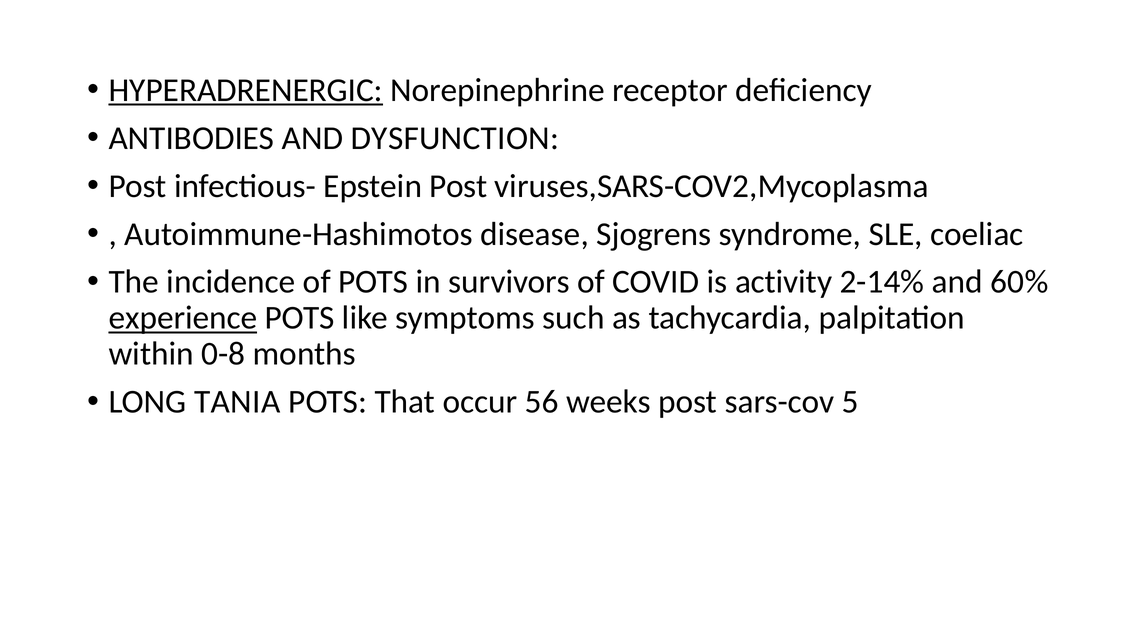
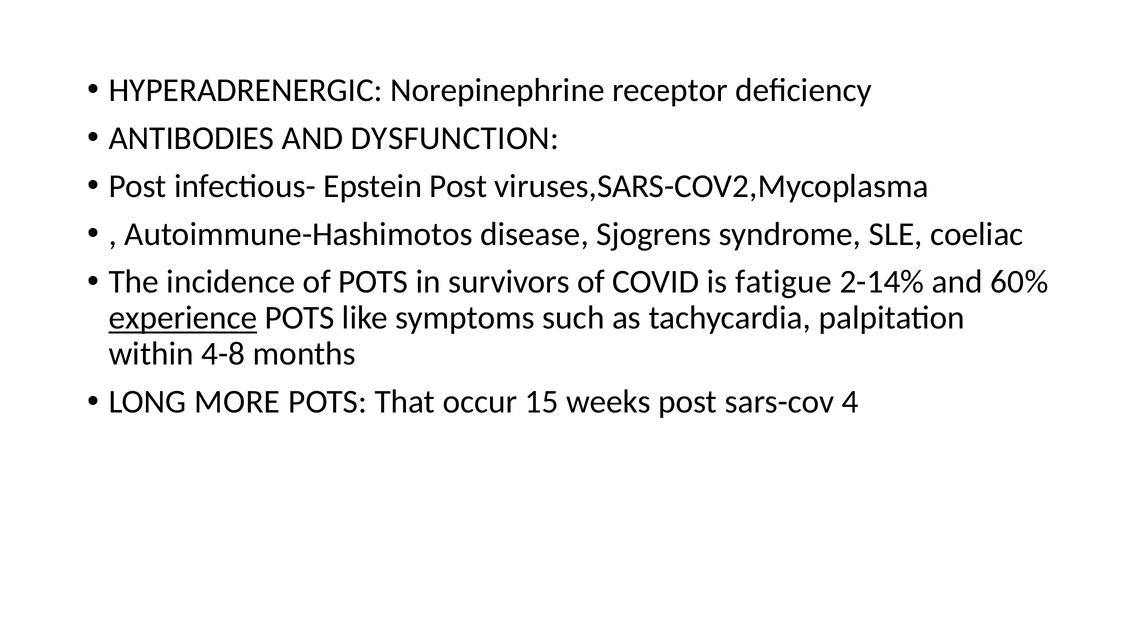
HYPERADRENERGIC underline: present -> none (246, 90)
activity: activity -> fatigue (783, 282)
0-8: 0-8 -> 4-8 (223, 354)
TANIA: TANIA -> MORE (237, 402)
56: 56 -> 15 (542, 402)
5: 5 -> 4 (850, 402)
